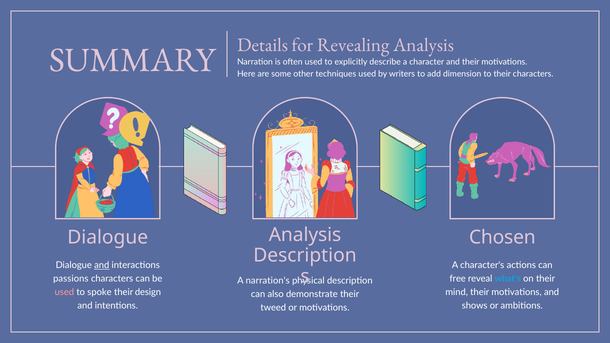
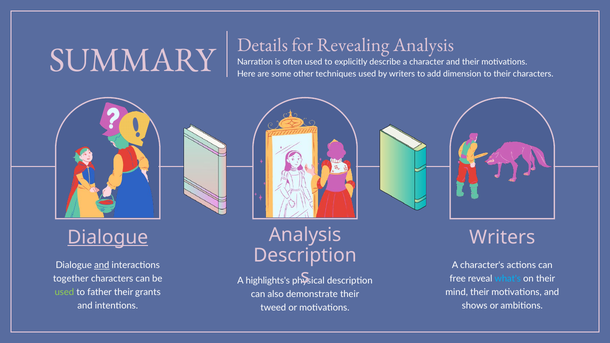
Dialogue underline: none -> present (108, 237)
Chosen: Chosen -> Writers (502, 237)
passions: passions -> together (71, 279)
narration's: narration's -> highlights's (268, 281)
used colour: pink -> light green (64, 292)
spoke: spoke -> father (100, 292)
design: design -> grants (148, 292)
